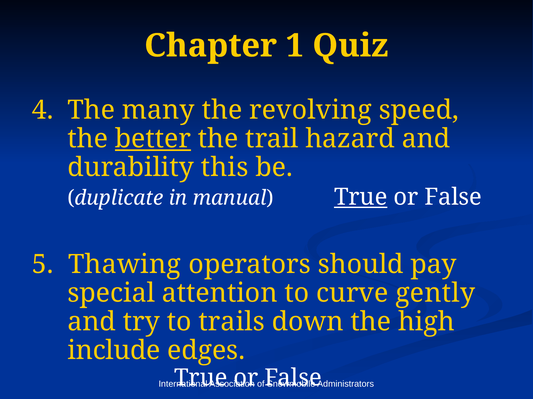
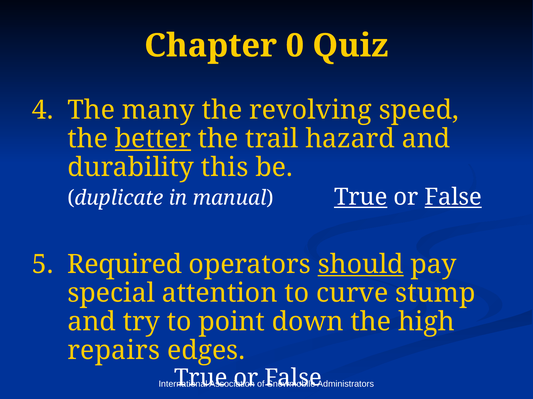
1: 1 -> 0 (295, 46)
False underline: none -> present (453, 198)
Thawing: Thawing -> Required (125, 265)
should underline: none -> present (361, 265)
gently: gently -> stump (435, 294)
trails: trails -> point (232, 322)
include: include -> repairs (114, 351)
